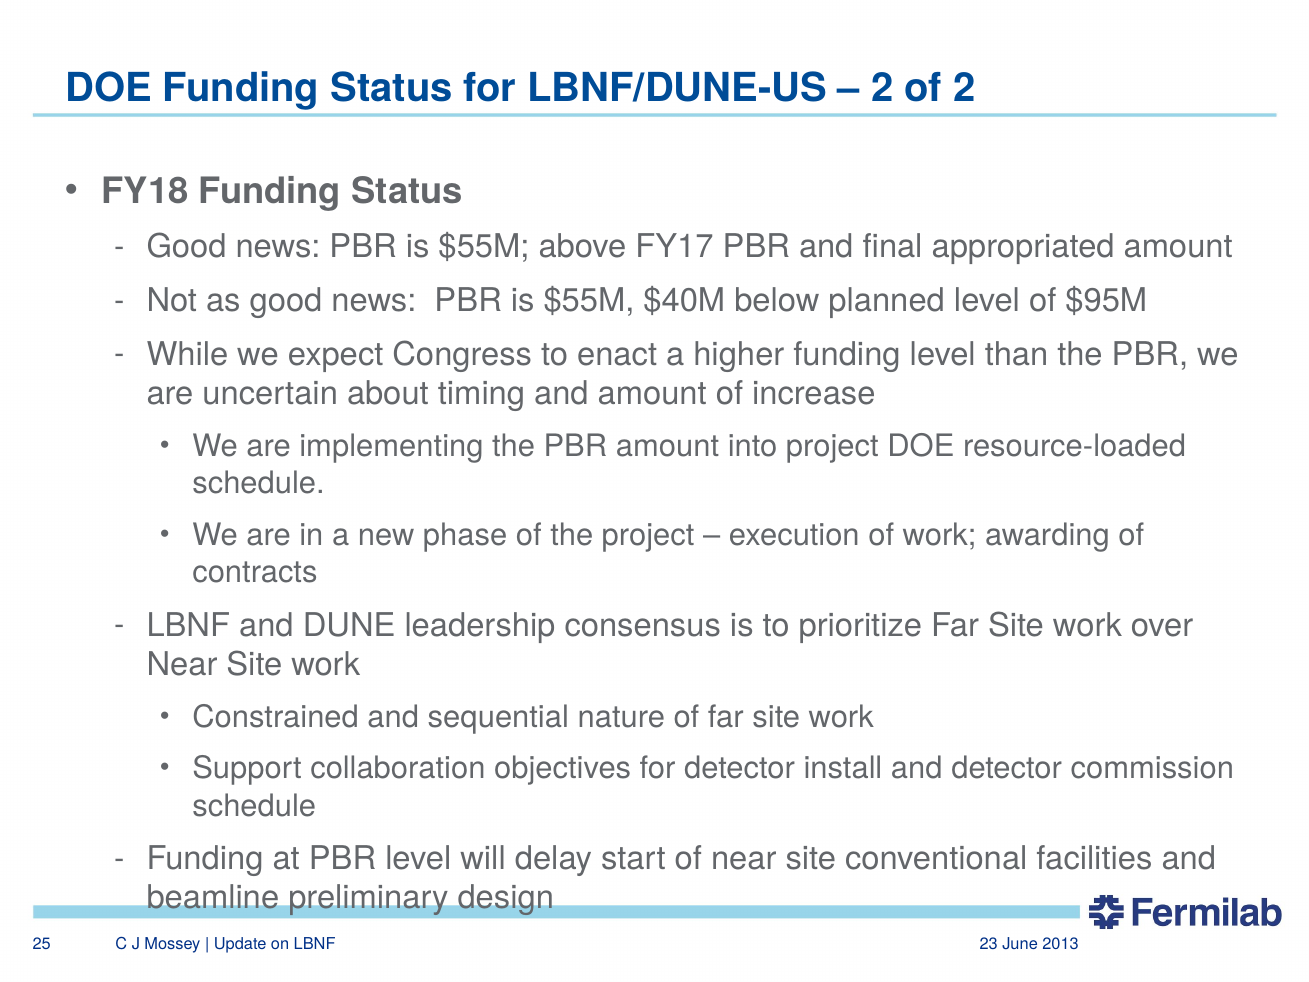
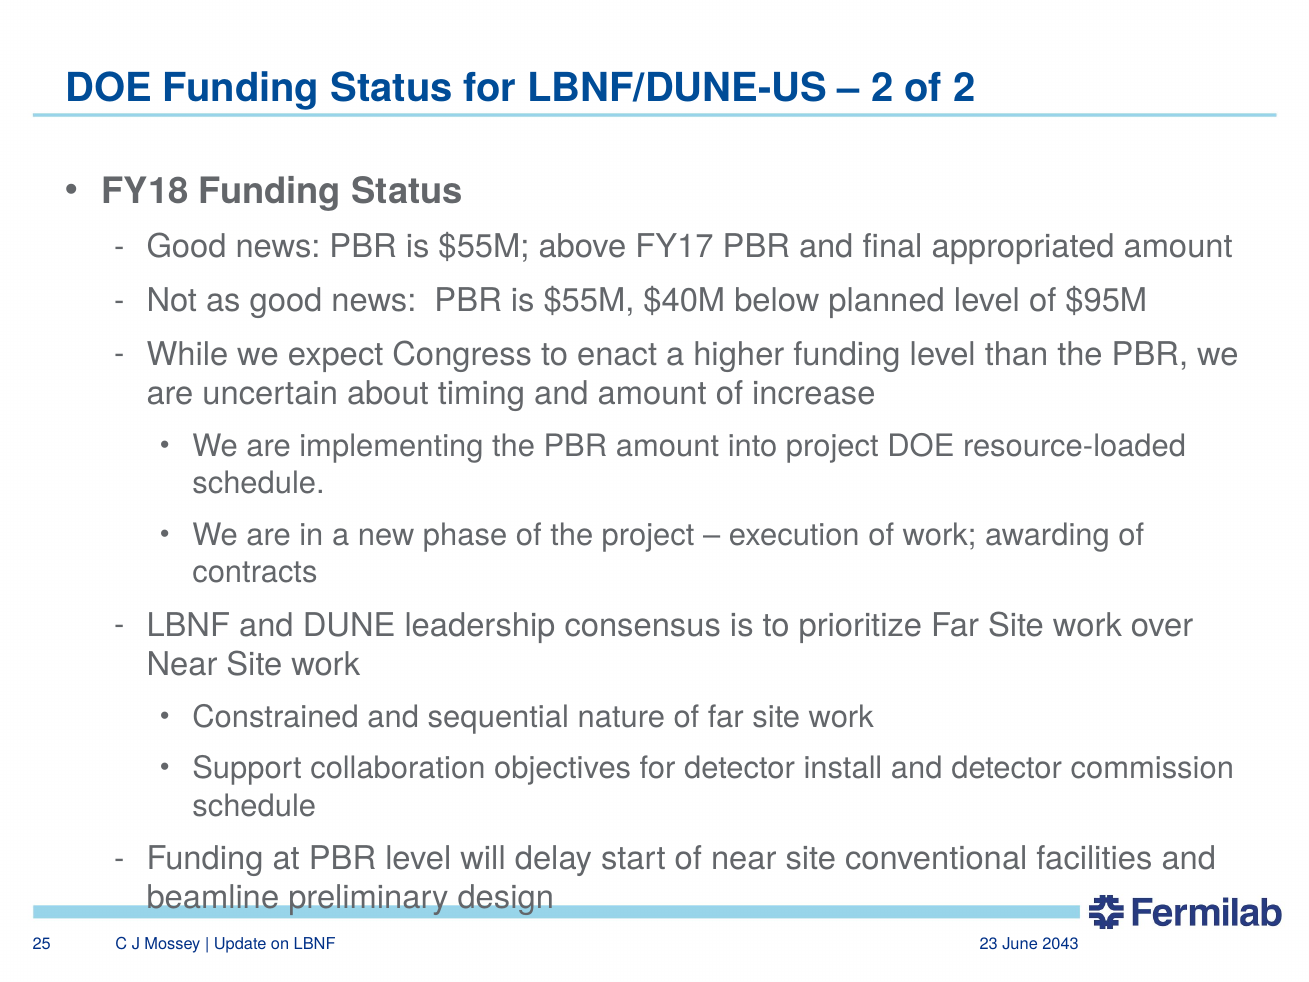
2013: 2013 -> 2043 (1061, 944)
